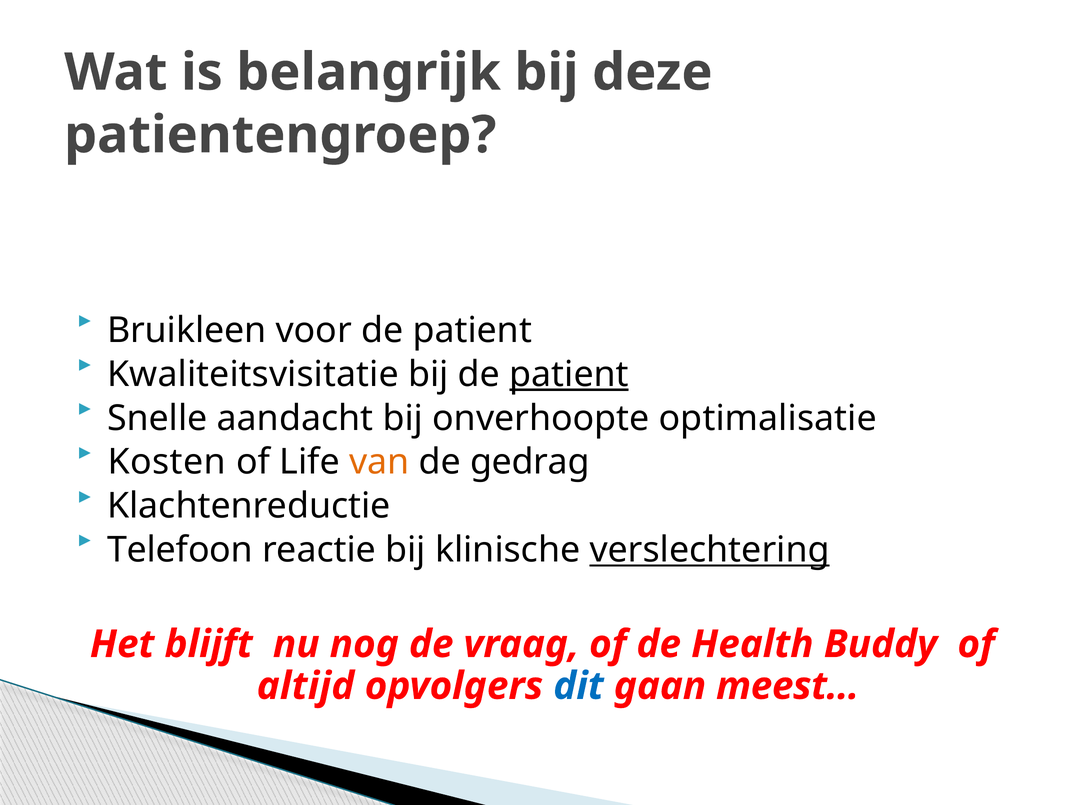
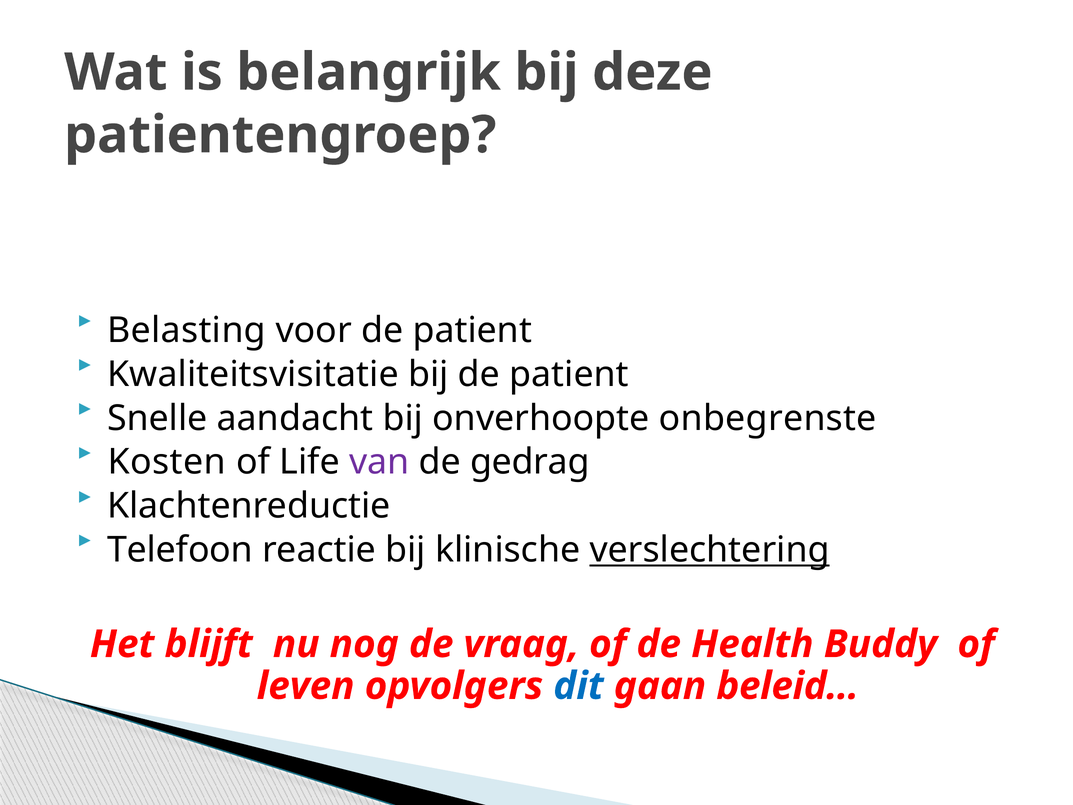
Bruikleen: Bruikleen -> Belasting (187, 330)
patient underline: present -> none (569, 374)
optimalisatie: optimalisatie -> onbegrenste (768, 418)
van colour: orange -> purple (379, 462)
altijd: altijd -> leven (306, 686)
meest: meest -> beleid (788, 686)
